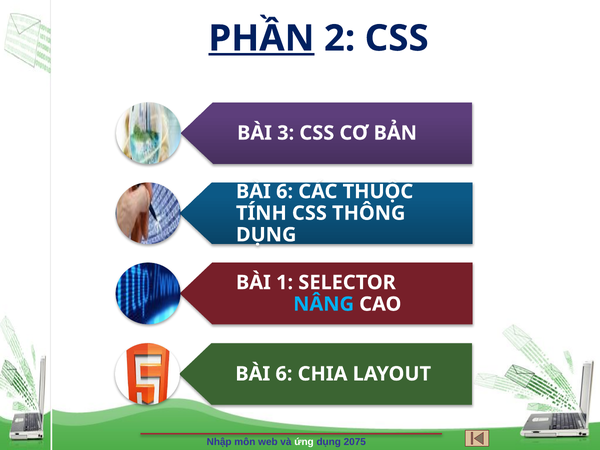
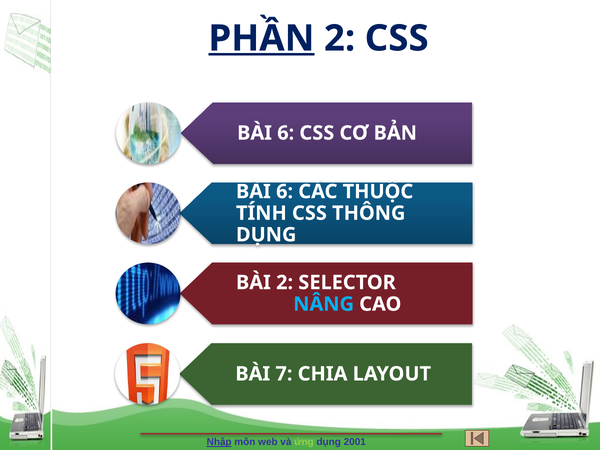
3: 3 -> 6 (286, 133)
BÀI 1: 1 -> 2 (285, 283)
6: 6 -> 7 (284, 374)
Nhập underline: none -> present (219, 442)
ứng colour: white -> light green (304, 442)
2075: 2075 -> 2001 (355, 442)
